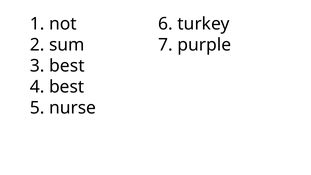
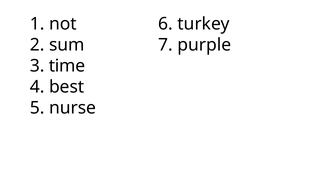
best: best -> time (67, 66)
